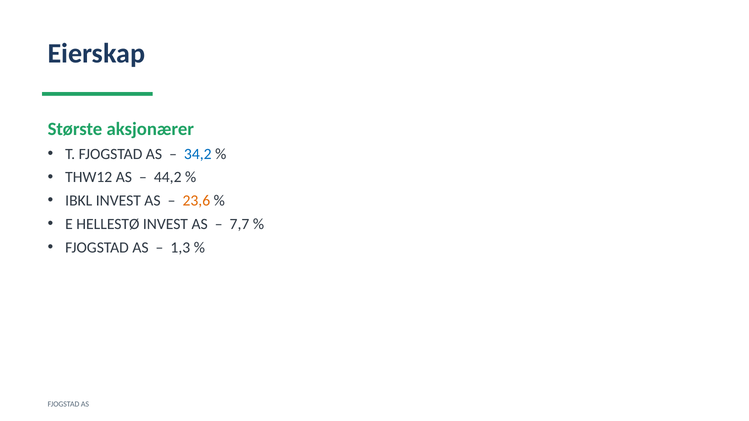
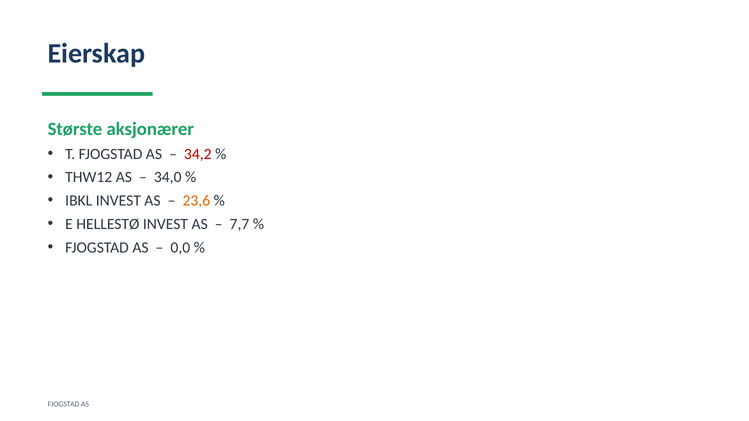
34,2 colour: blue -> red (198, 154)
44,2: 44,2 -> 34,0 (168, 177)
1,3: 1,3 -> 0,0 (180, 248)
